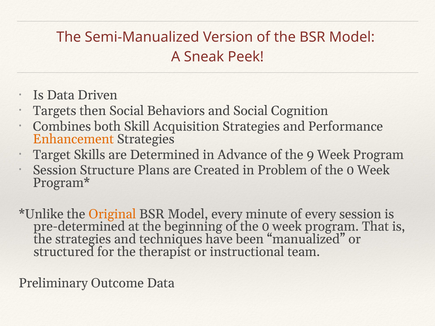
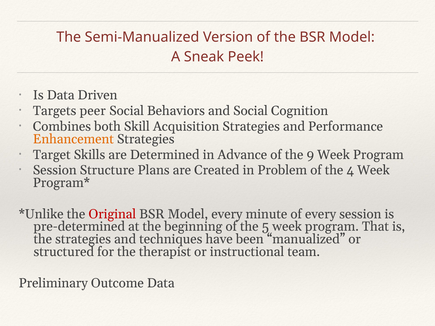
then: then -> peer (93, 111)
0: 0 -> 4 (350, 170)
Original colour: orange -> red (112, 214)
beginning of the 0: 0 -> 5 (265, 227)
